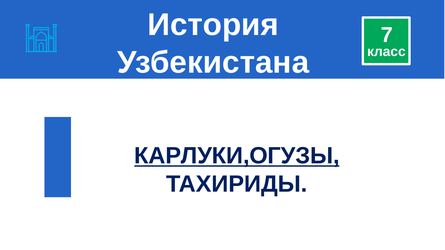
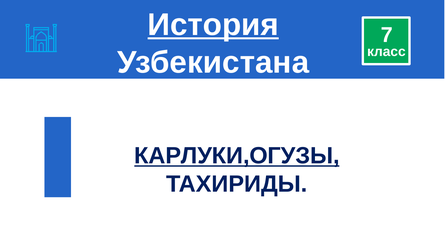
История underline: none -> present (213, 25)
